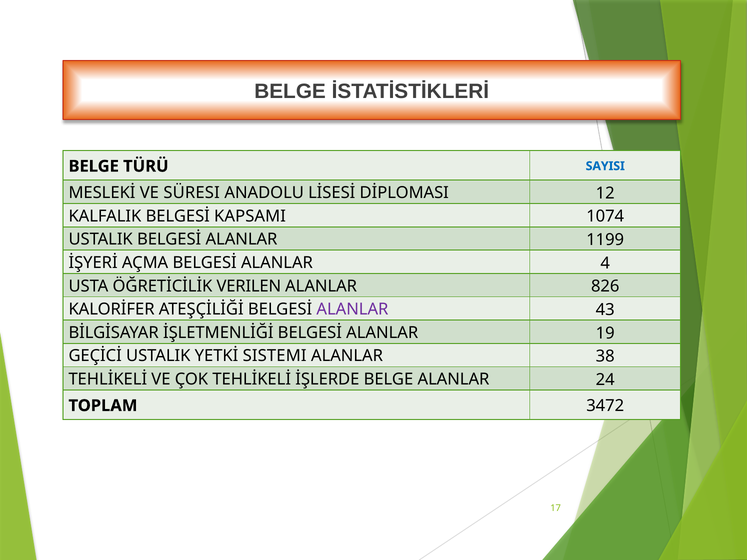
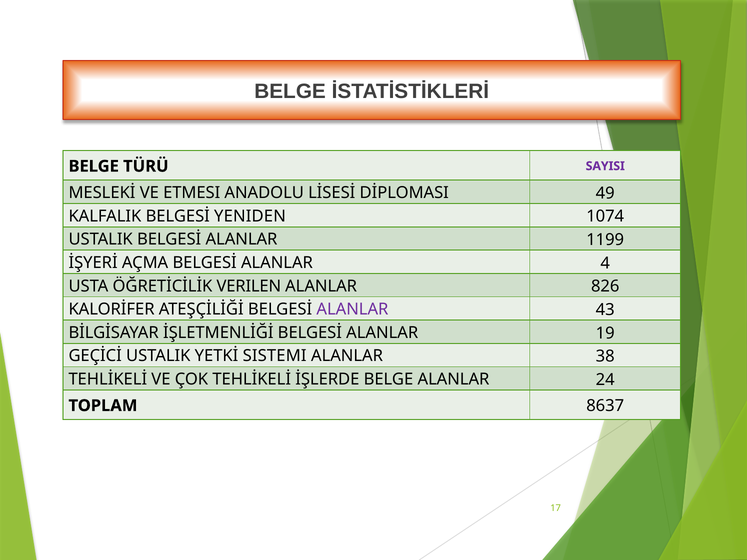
SAYISI colour: blue -> purple (605, 166)
SÜRESI: SÜRESI -> ETMESI (192, 193)
12: 12 -> 49 (605, 193)
KAPSAMI: KAPSAMI -> YENIDEN (250, 216)
3472: 3472 -> 8637 (605, 406)
